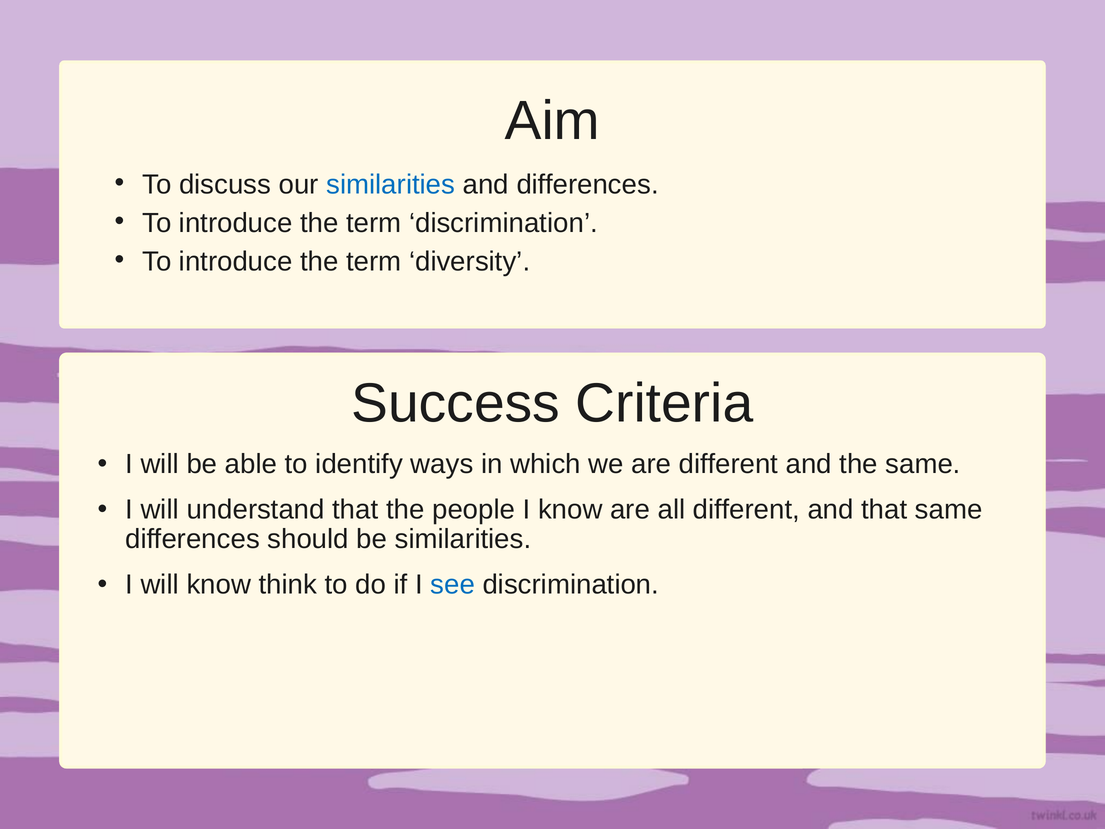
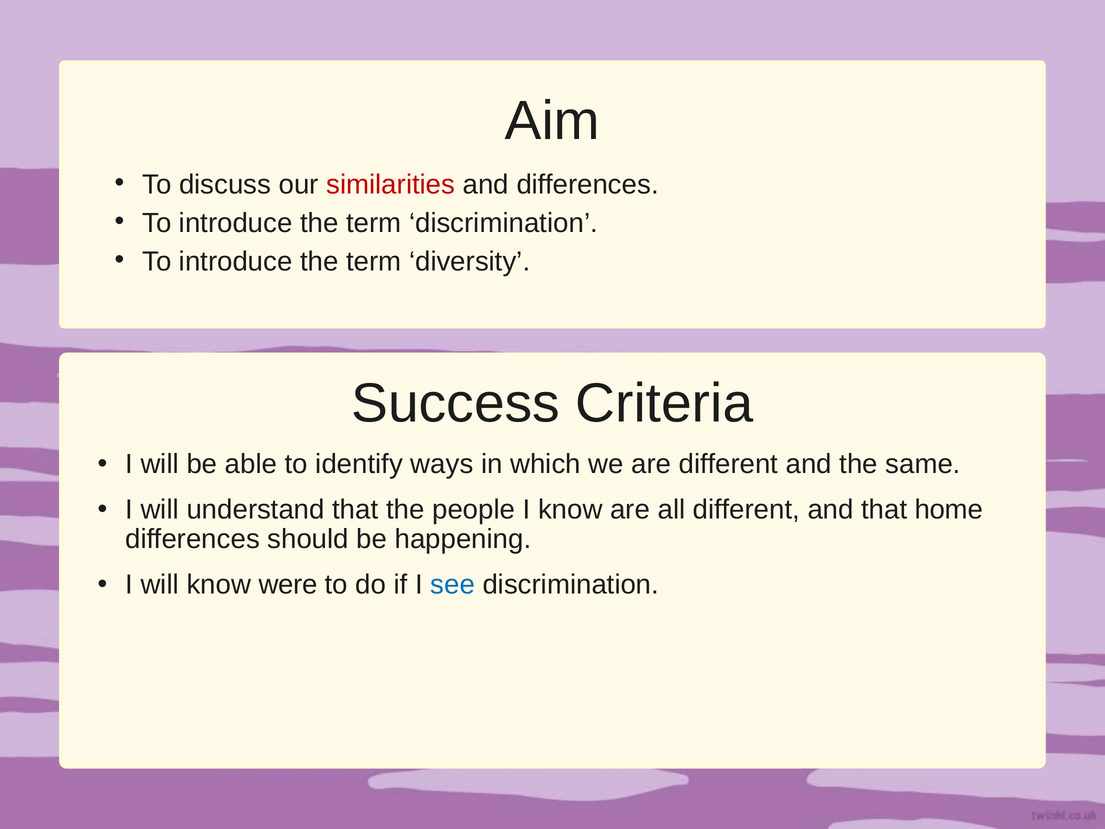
similarities colour: blue -> red (391, 184)
that same: same -> home (949, 509)
be similarities: similarities -> happening (463, 539)
think: think -> were (288, 584)
